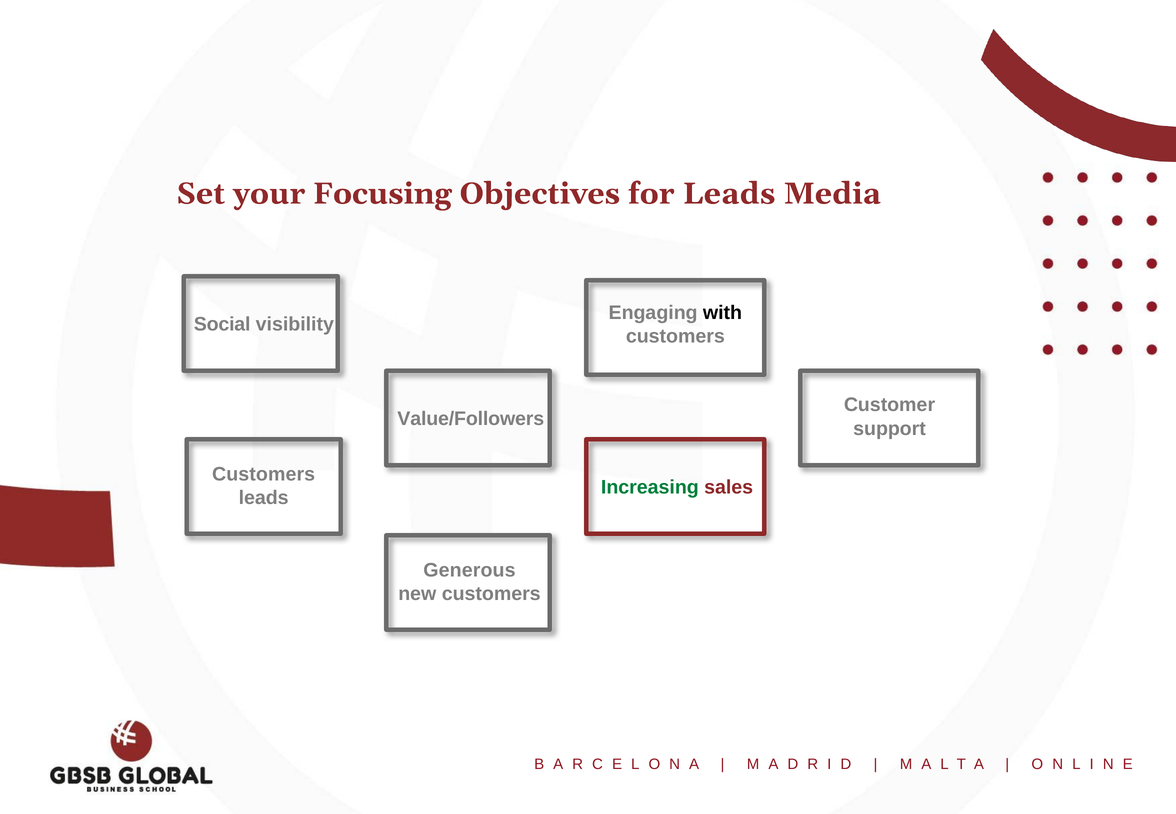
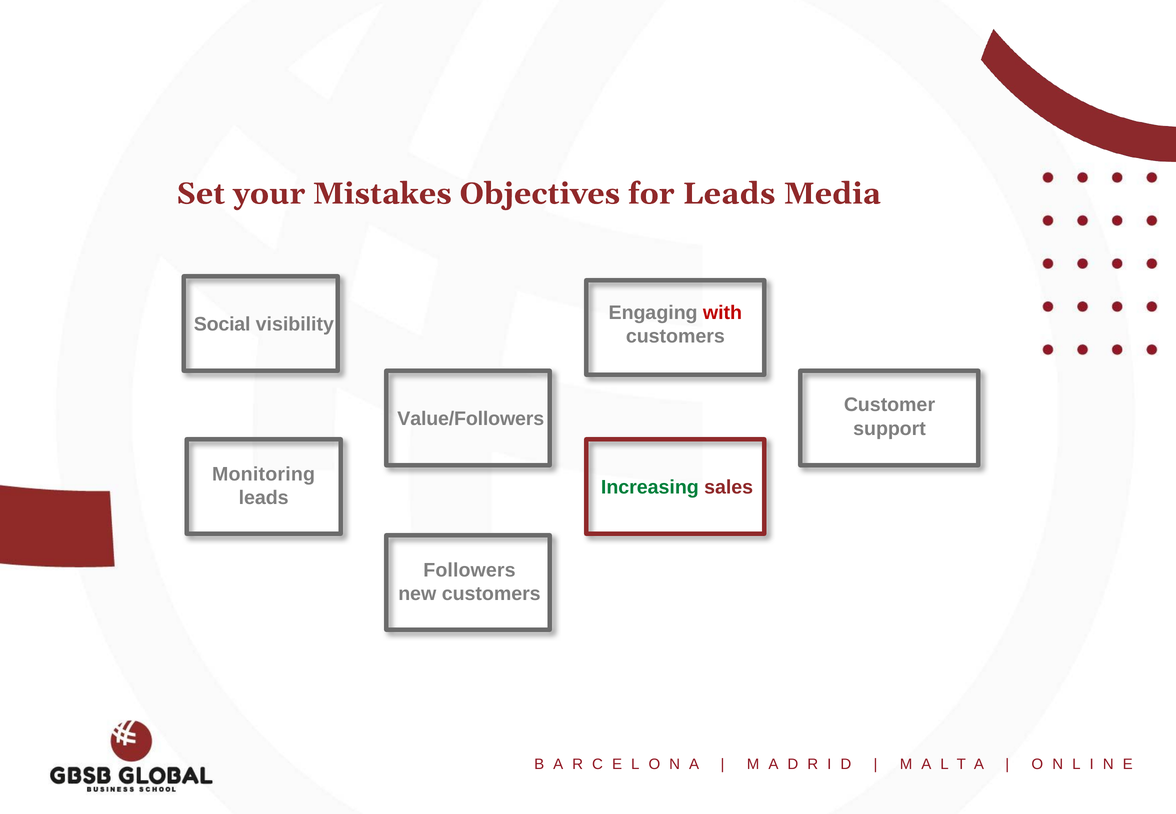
Focusing: Focusing -> Mistakes (382, 194)
with colour: black -> red (723, 313)
Customers: Customers -> Monitoring (264, 475)
Generous: Generous -> Followers (469, 570)
